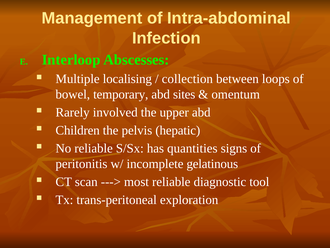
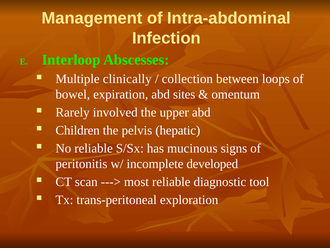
localising: localising -> clinically (127, 79)
temporary: temporary -> expiration (121, 94)
quantities: quantities -> mucinous (192, 148)
gelatinous: gelatinous -> developed (212, 163)
